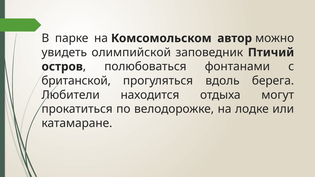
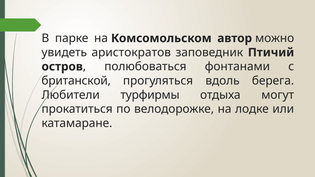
олимпийской: олимпийской -> аристократов (131, 52)
находится: находится -> турфирмы (150, 95)
